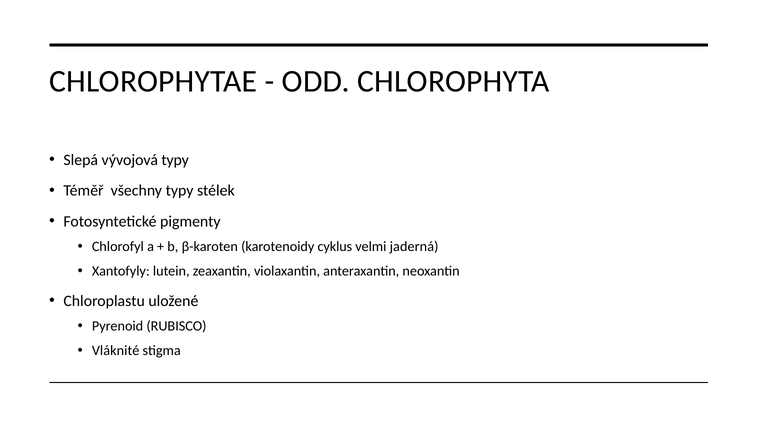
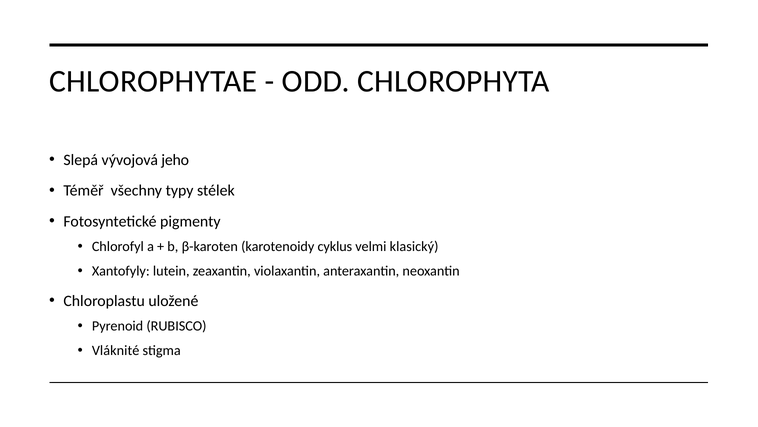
vývojová typy: typy -> jeho (175, 160)
jaderná: jaderná -> klasický (414, 246)
